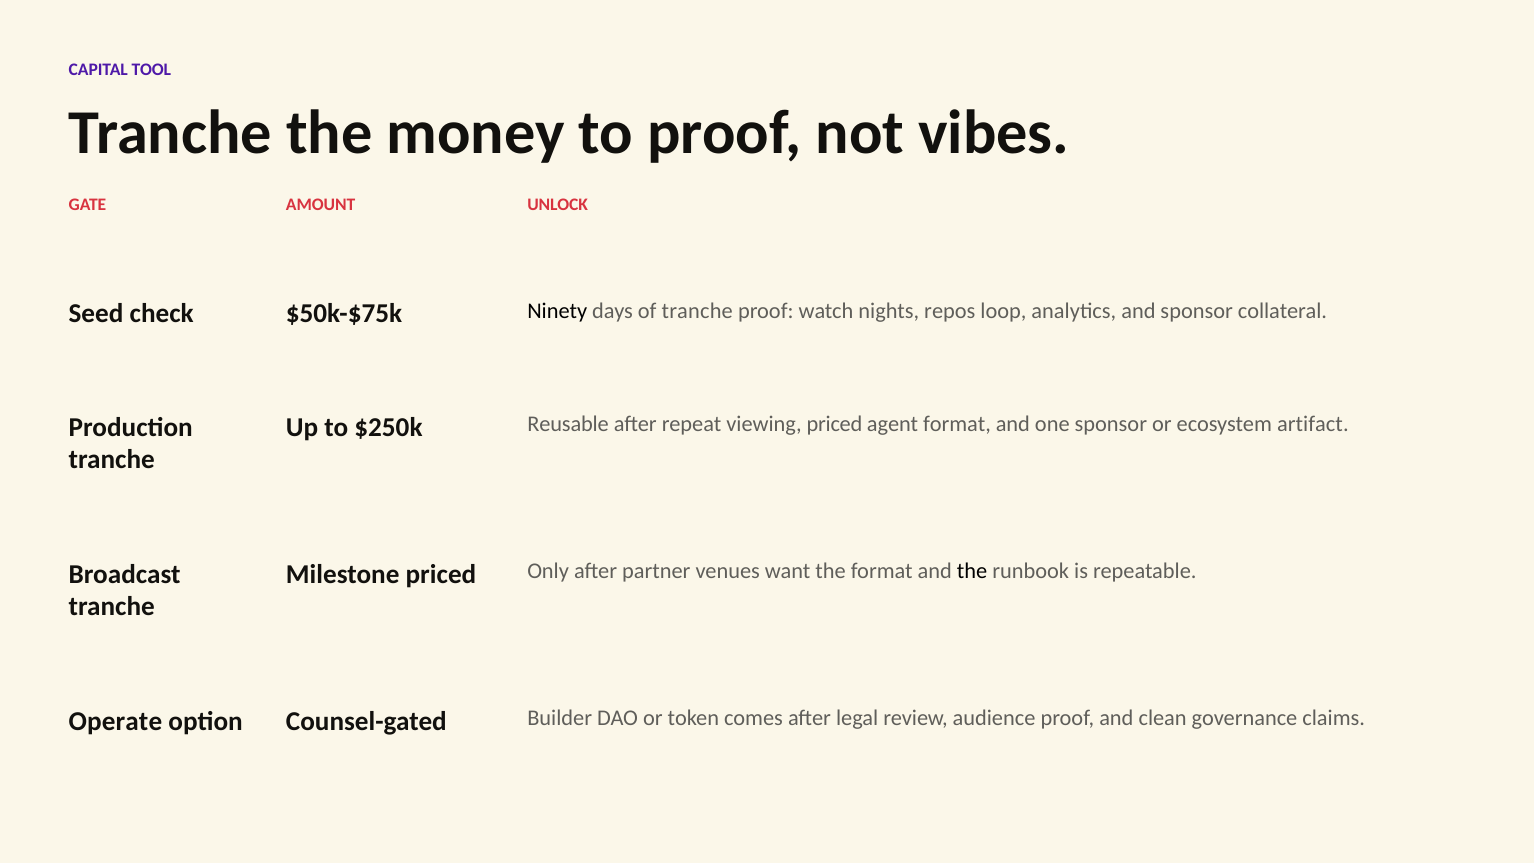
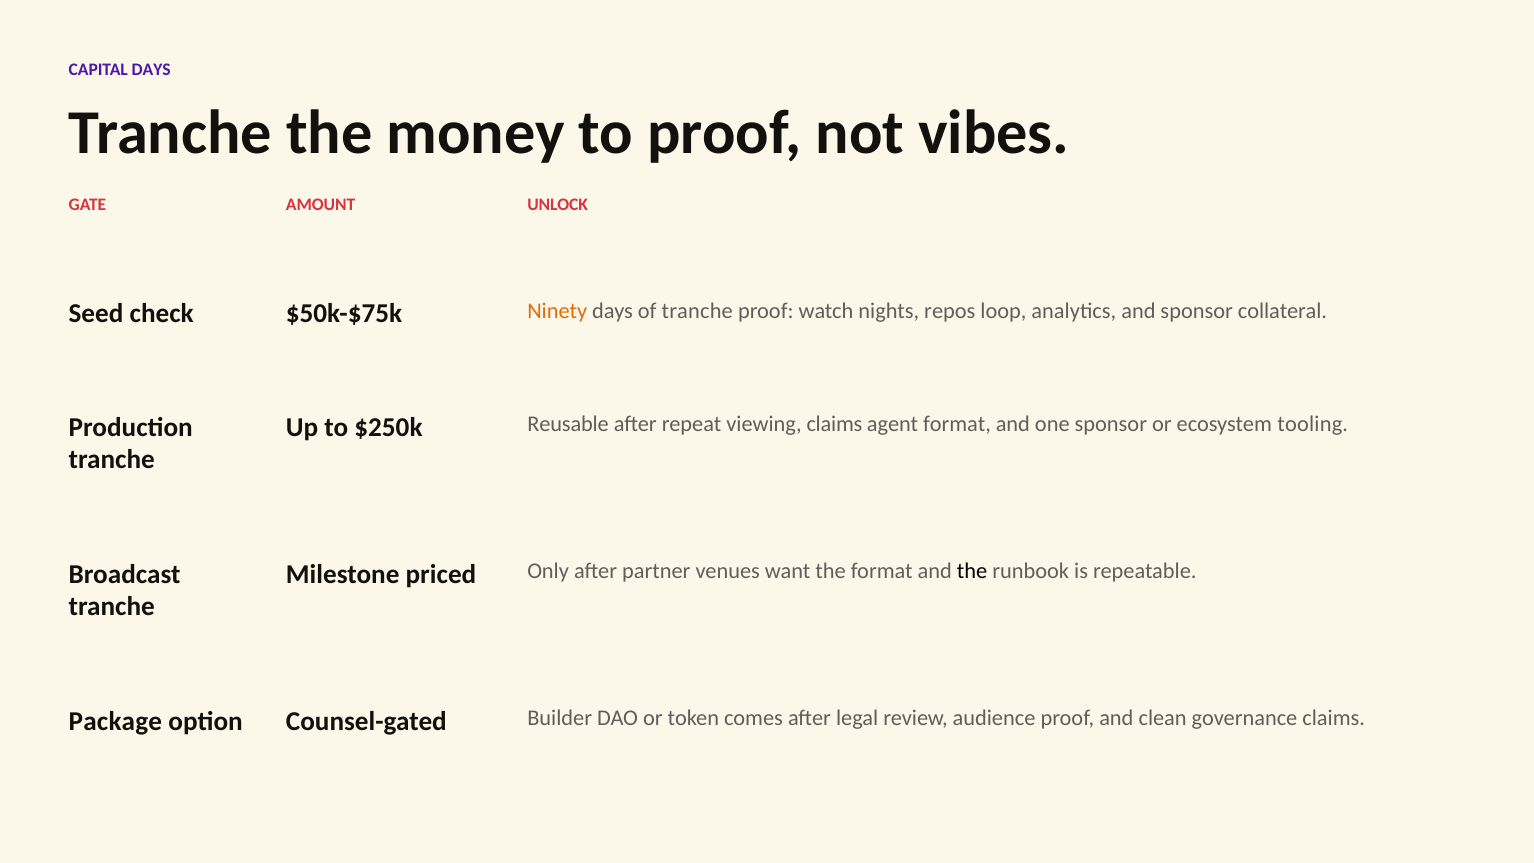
CAPITAL TOOL: TOOL -> DAYS (151, 69)
Ninety colour: black -> orange (557, 311)
viewing priced: priced -> claims (834, 424)
artifact: artifact -> tooling (1313, 424)
Operate: Operate -> Package (115, 721)
